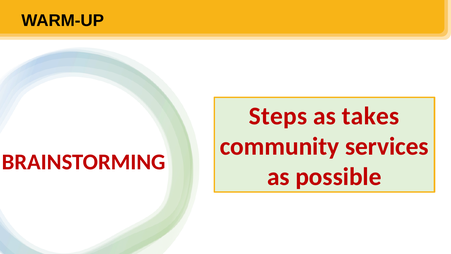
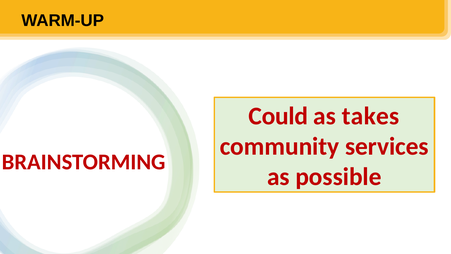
Steps: Steps -> Could (278, 116)
